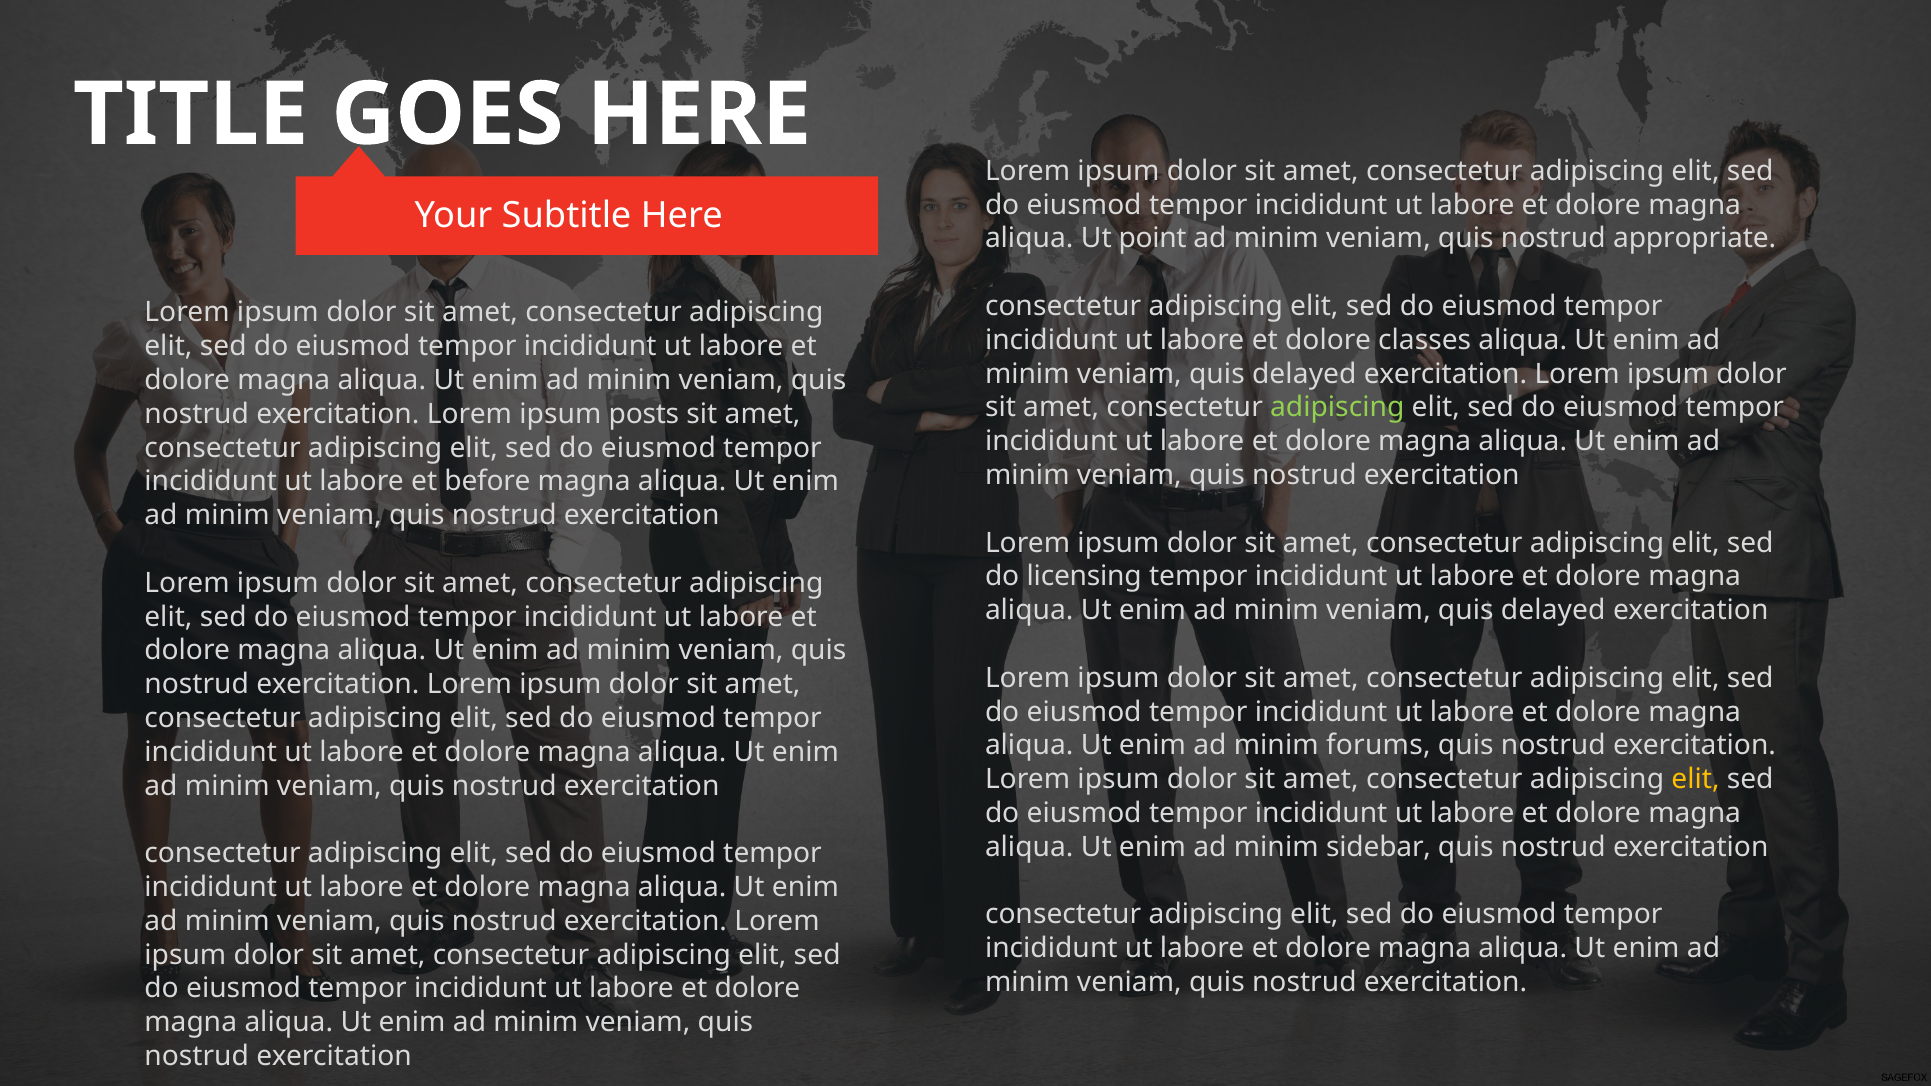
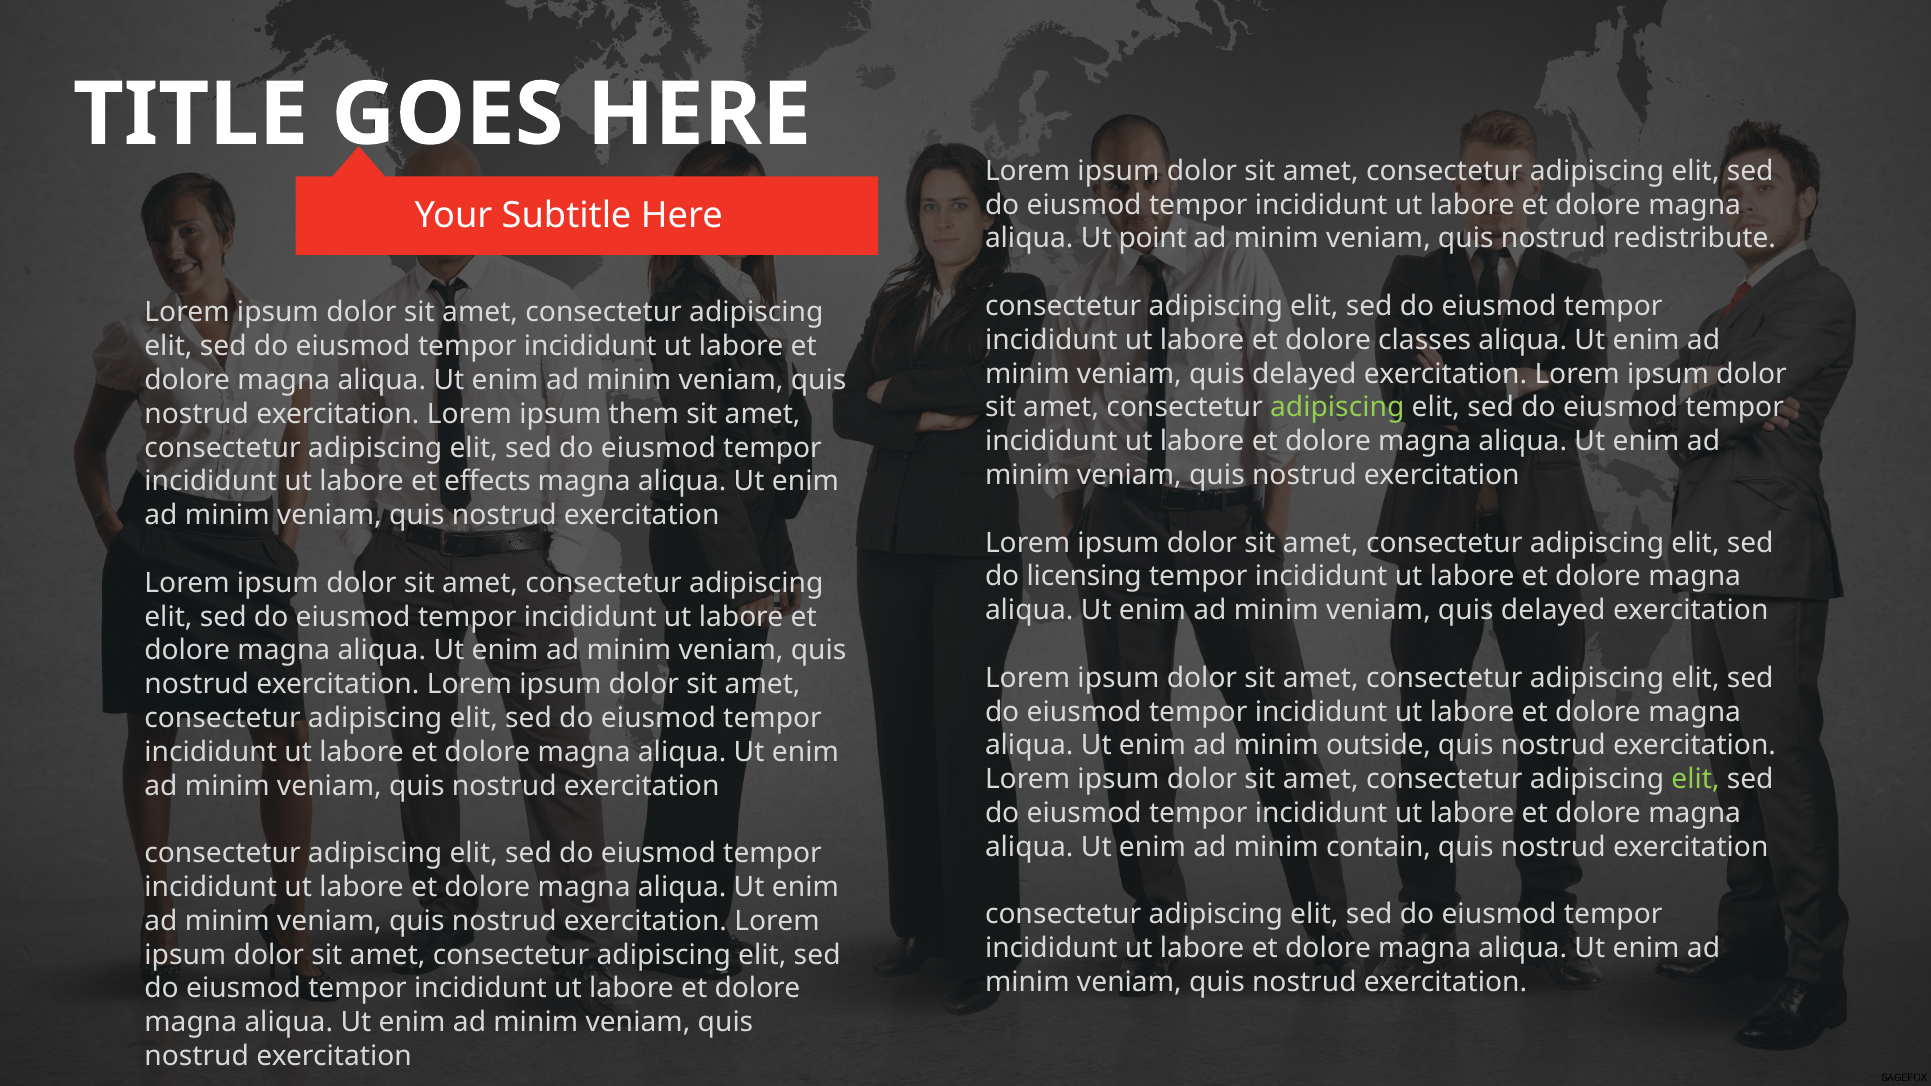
appropriate: appropriate -> redistribute (1695, 239)
posts: posts -> them (644, 414)
before: before -> effects (488, 482)
forums: forums -> outside (1379, 746)
elit colour: yellow -> light green (1696, 780)
sidebar: sidebar -> contain (1379, 847)
